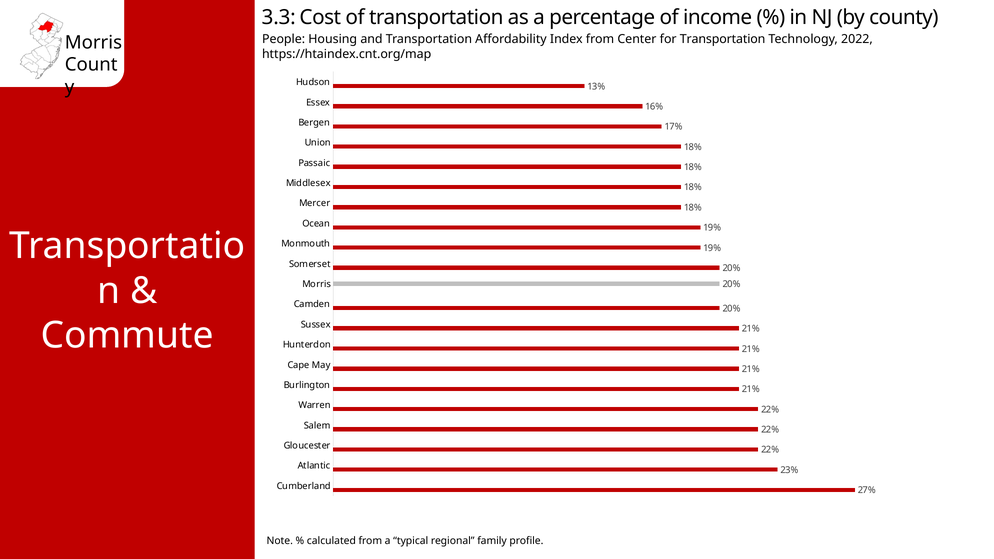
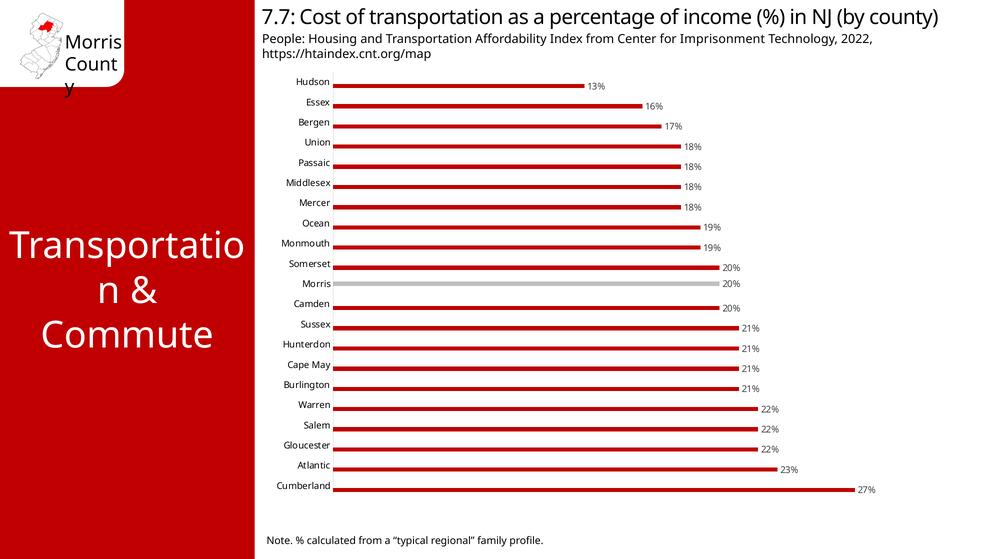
3.3: 3.3 -> 7.7 (279, 18)
for Transportation: Transportation -> Imprisonment (722, 39)
